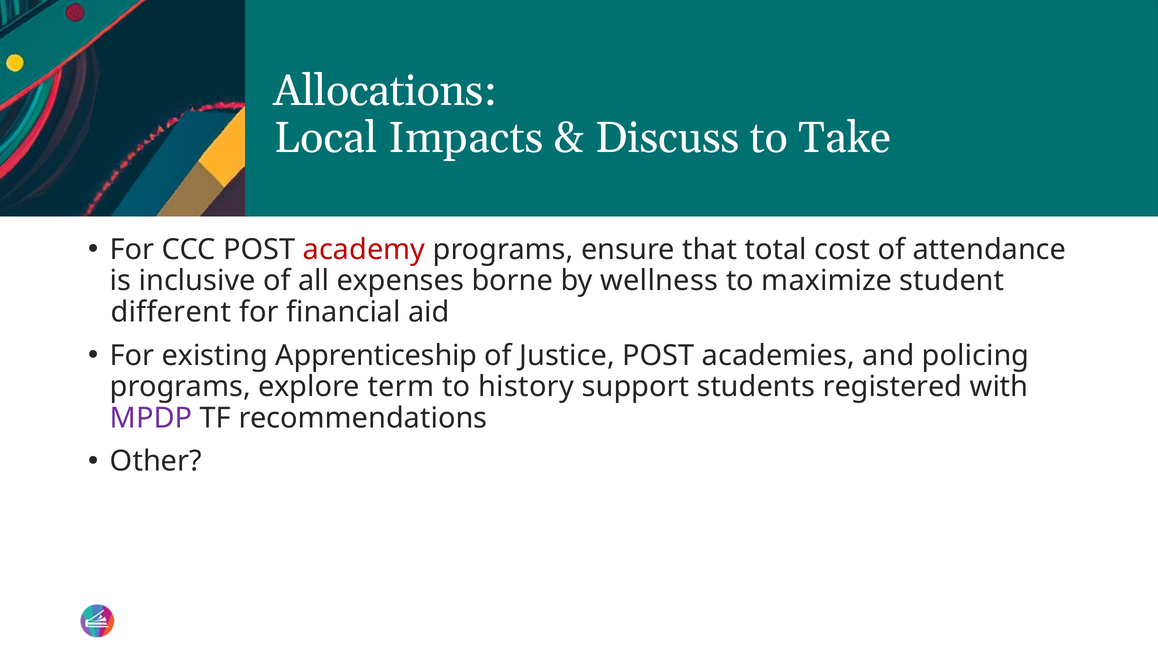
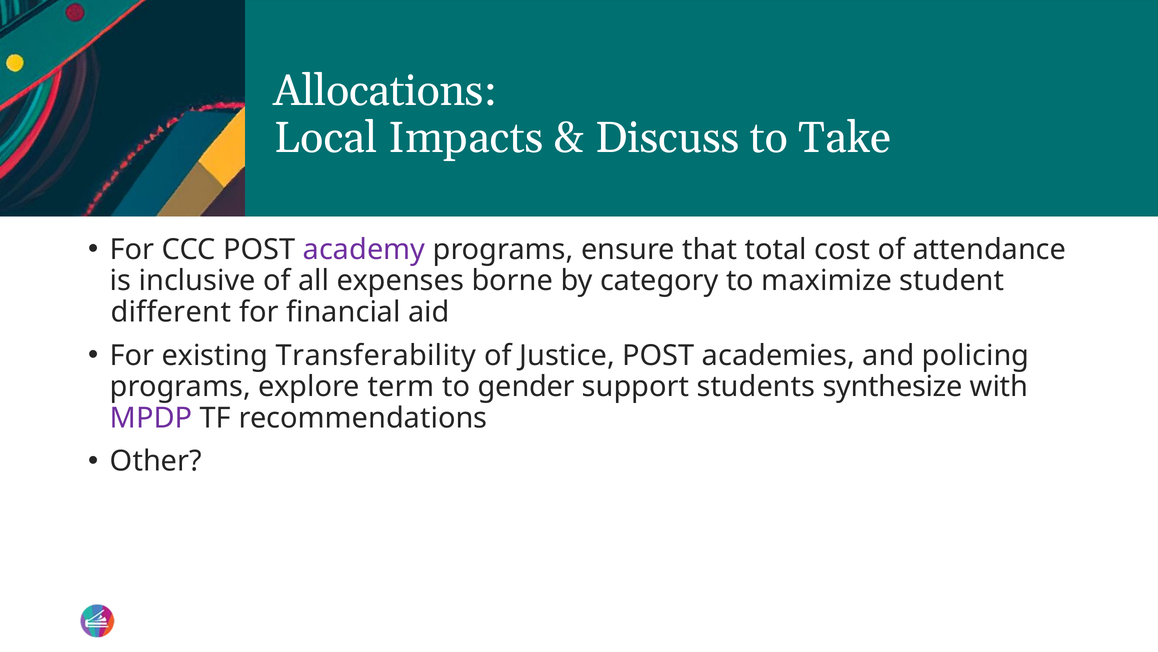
academy colour: red -> purple (364, 249)
wellness: wellness -> category (659, 281)
Apprenticeship: Apprenticeship -> Transferability (376, 355)
history: history -> gender (526, 386)
registered: registered -> synthesize (893, 386)
